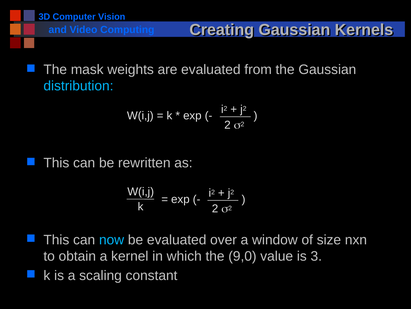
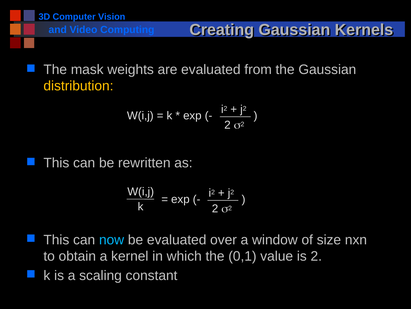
distribution colour: light blue -> yellow (78, 86)
9,0: 9,0 -> 0,1 (242, 256)
is 3: 3 -> 2 (316, 256)
